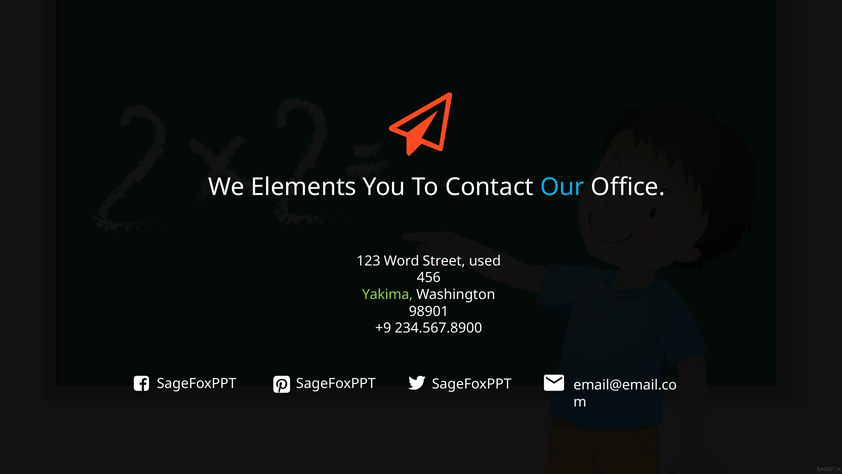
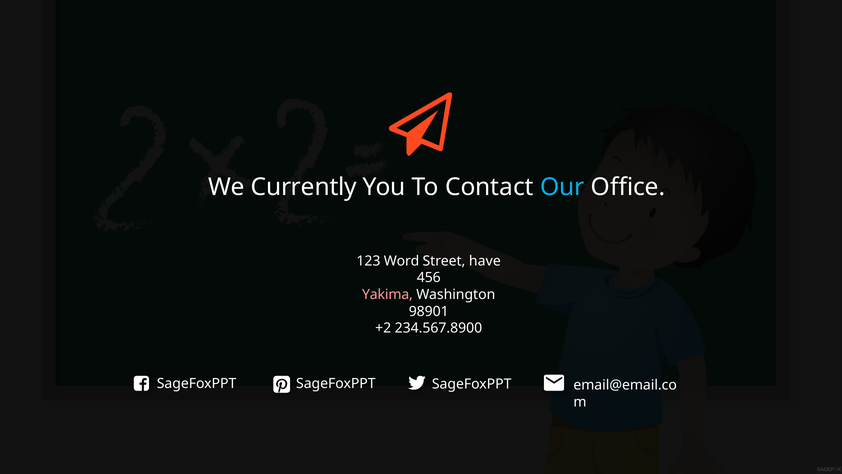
Elements: Elements -> Currently (304, 187)
used: used -> have (485, 261)
Yakima colour: light green -> pink (387, 294)
+9: +9 -> +2 (383, 328)
